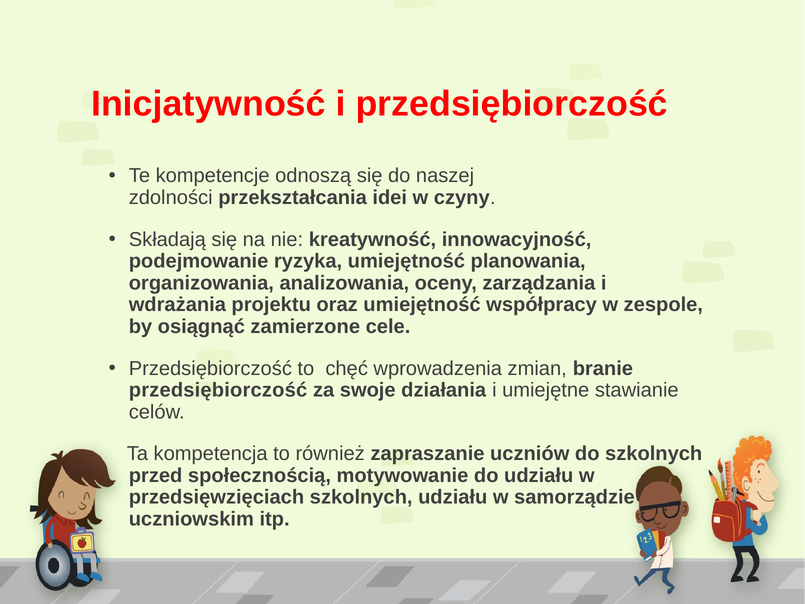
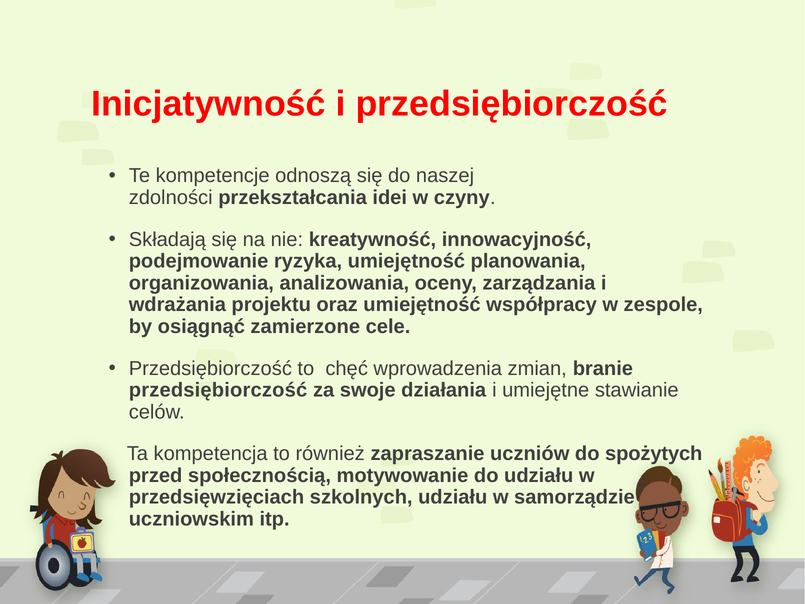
do szkolnych: szkolnych -> spożytych (654, 454)
